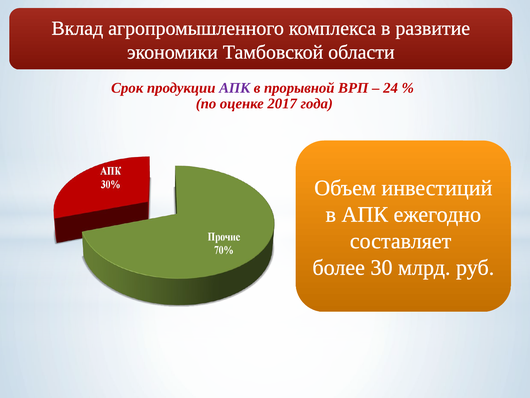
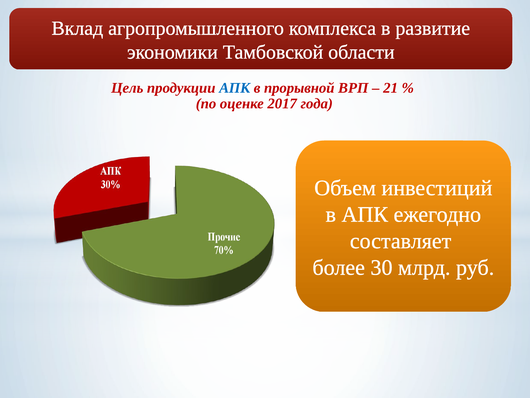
Срок: Срок -> Цель (127, 88)
АПК colour: purple -> blue (235, 88)
24: 24 -> 21 (391, 88)
